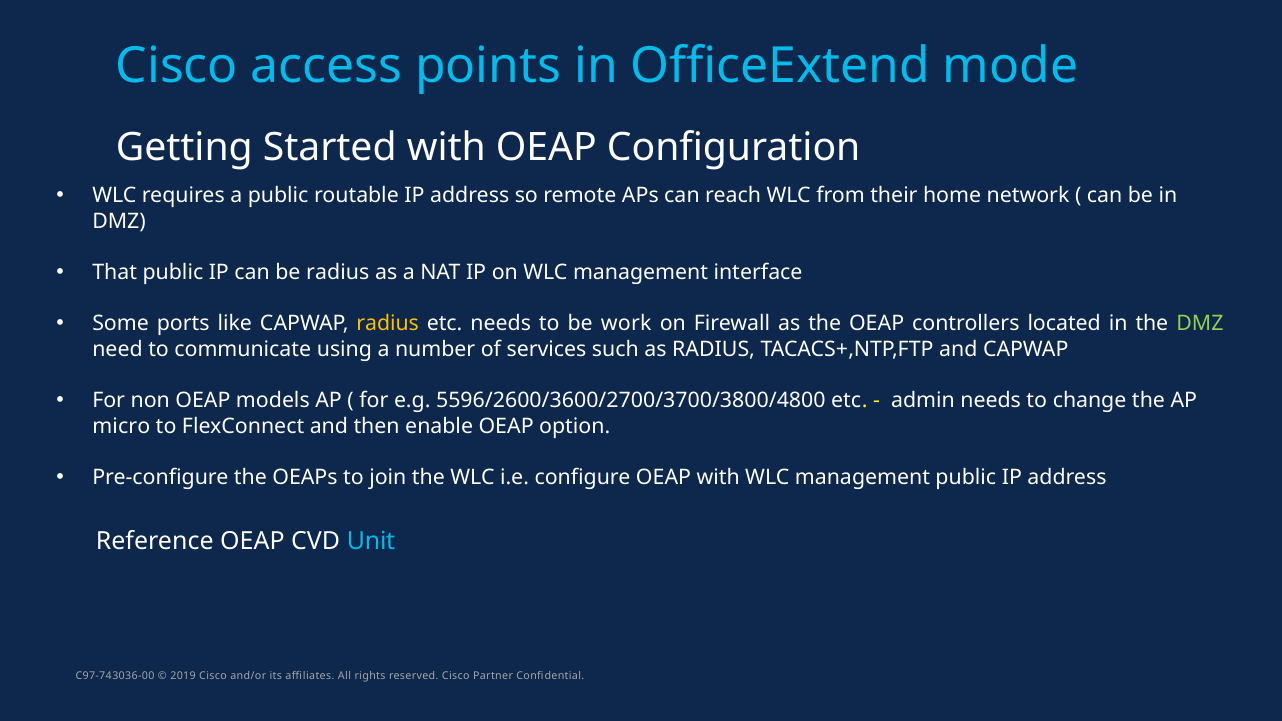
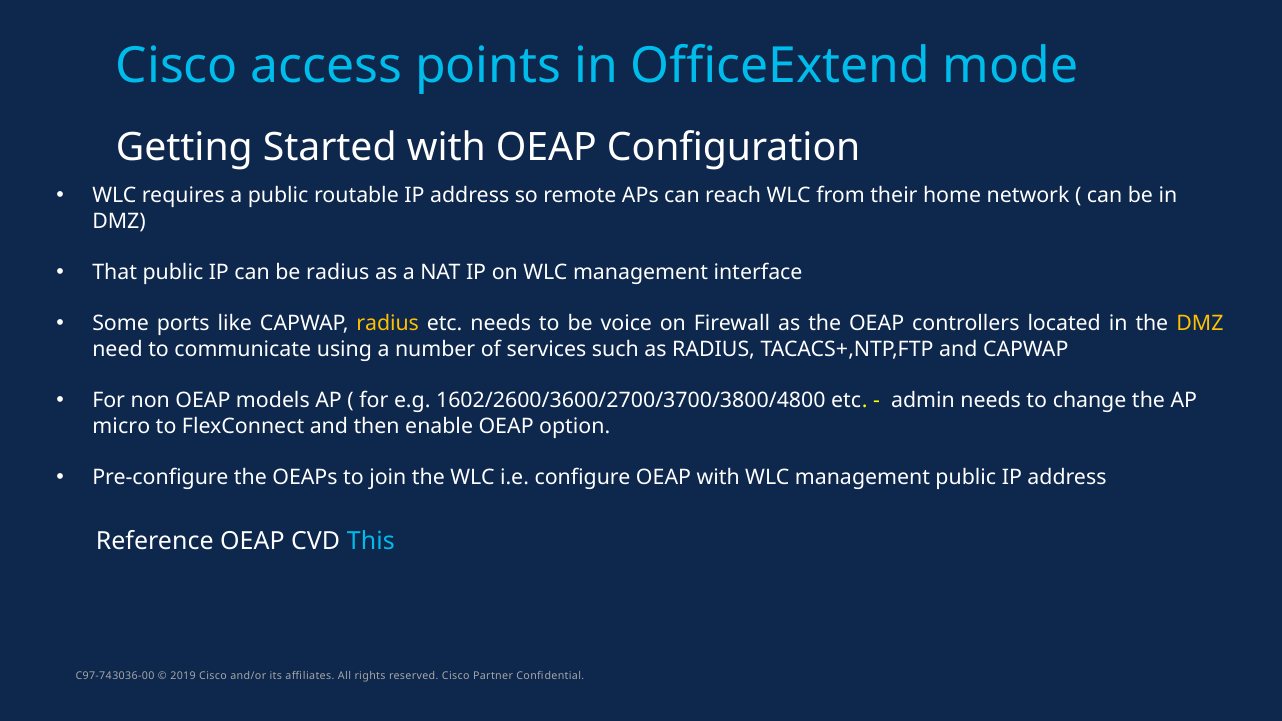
work: work -> voice (626, 324)
DMZ colour: light green -> yellow (1200, 324)
5596/2600/3600/2700/3700/3800/4800: 5596/2600/3600/2700/3700/3800/4800 -> 1602/2600/3600/2700/3700/3800/4800 (631, 401)
Unit: Unit -> This (371, 541)
